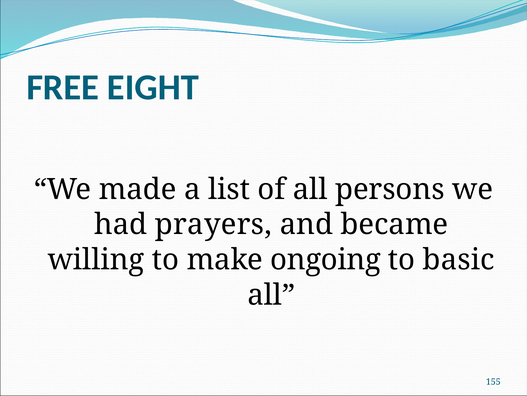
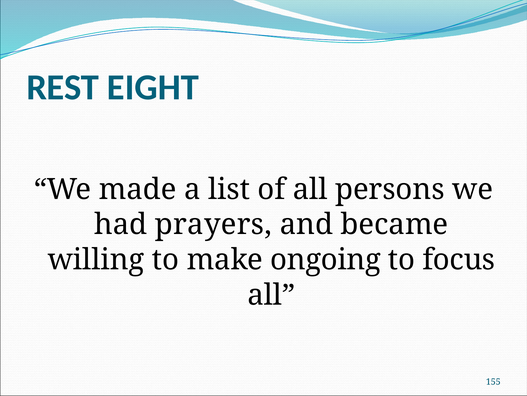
FREE: FREE -> REST (63, 87)
basic: basic -> focus (459, 259)
